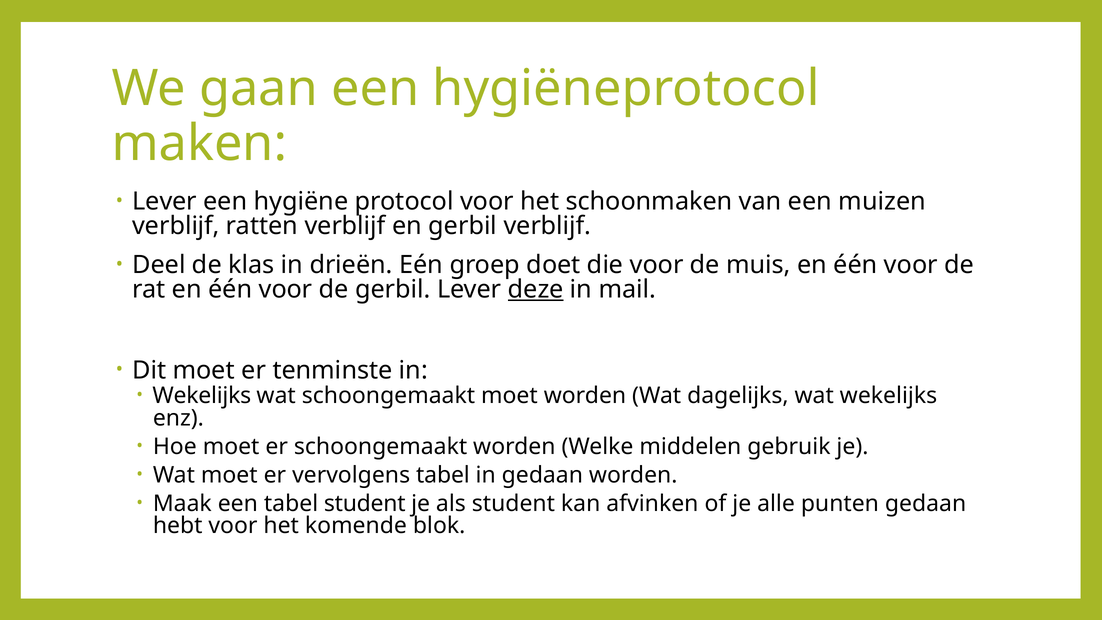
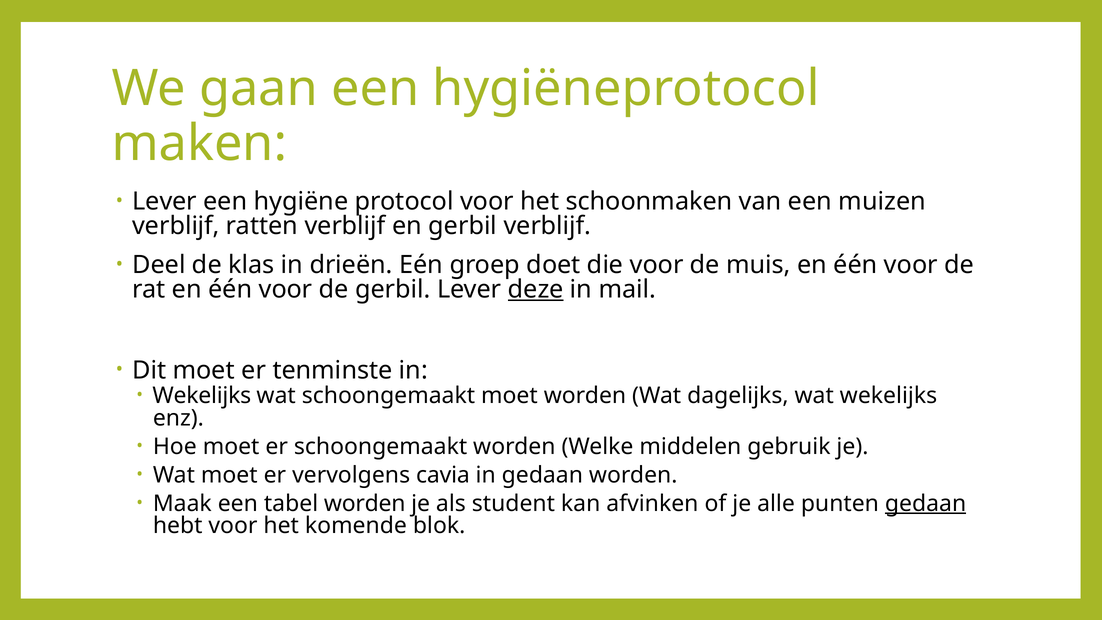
vervolgens tabel: tabel -> cavia (443, 475)
tabel student: student -> worden (365, 503)
gedaan underline: none -> present (926, 503)
